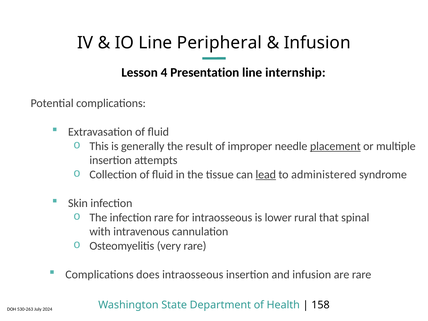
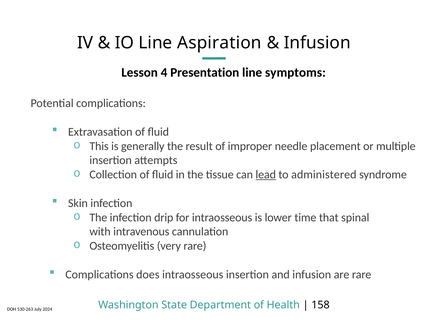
Peripheral: Peripheral -> Aspiration (219, 43)
internship: internship -> symptoms (295, 73)
placement underline: present -> none (335, 146)
infection rare: rare -> drip (164, 217)
rural: rural -> time (305, 217)
